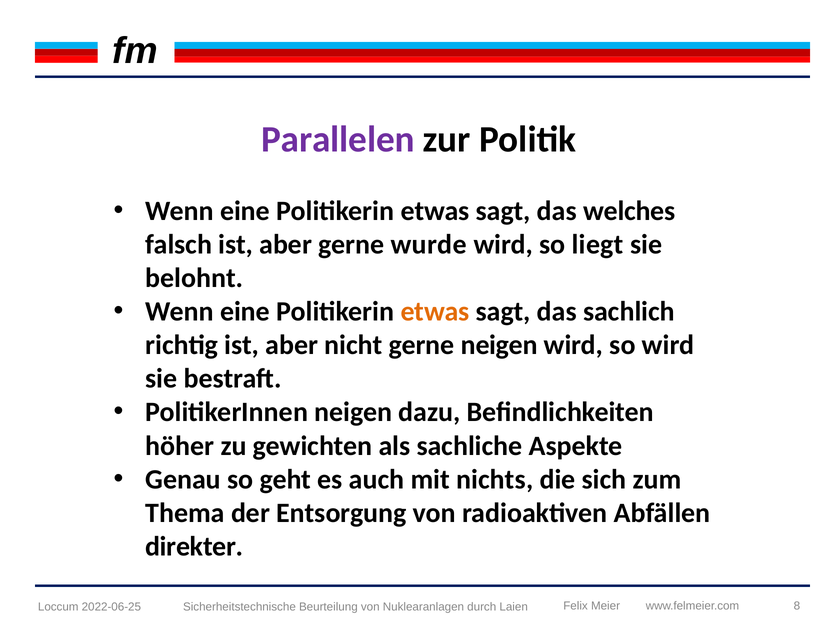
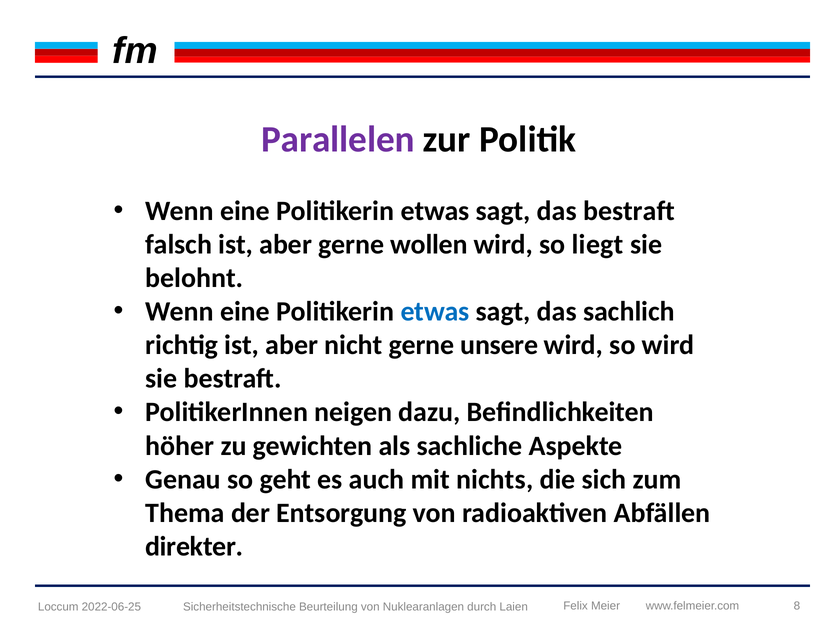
das welches: welches -> bestraft (629, 211)
wurde: wurde -> wollen (429, 244)
etwas colour: orange -> blue (435, 311)
gerne neigen: neigen -> unsere (499, 345)
